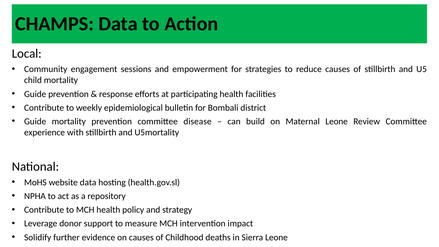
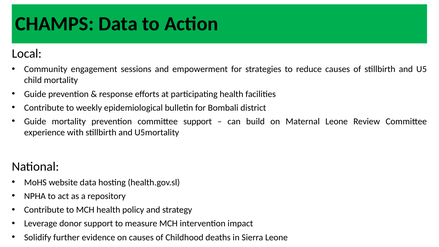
committee disease: disease -> support (198, 121)
